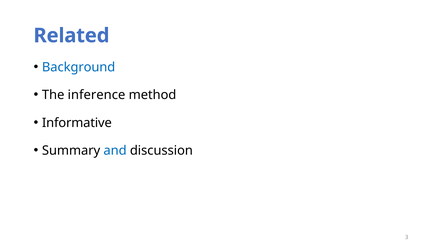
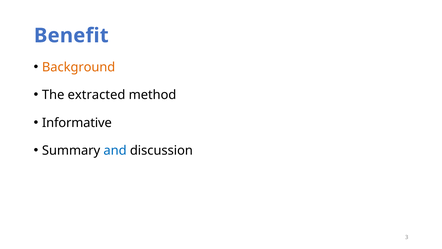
Related: Related -> Benefit (71, 36)
Background colour: blue -> orange (79, 67)
inference: inference -> extracted (96, 95)
